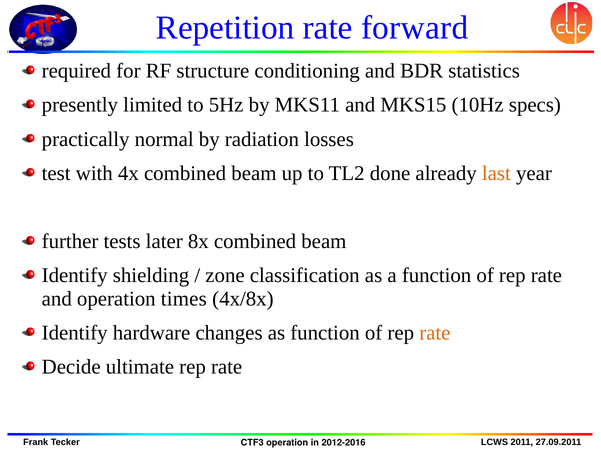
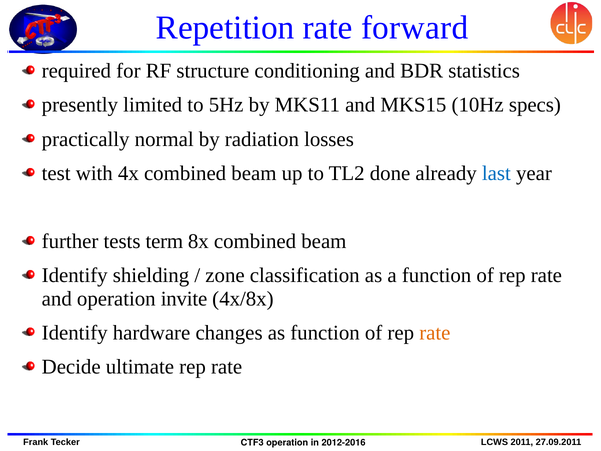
last colour: orange -> blue (496, 173)
later: later -> term (164, 241)
times: times -> invite (184, 299)
